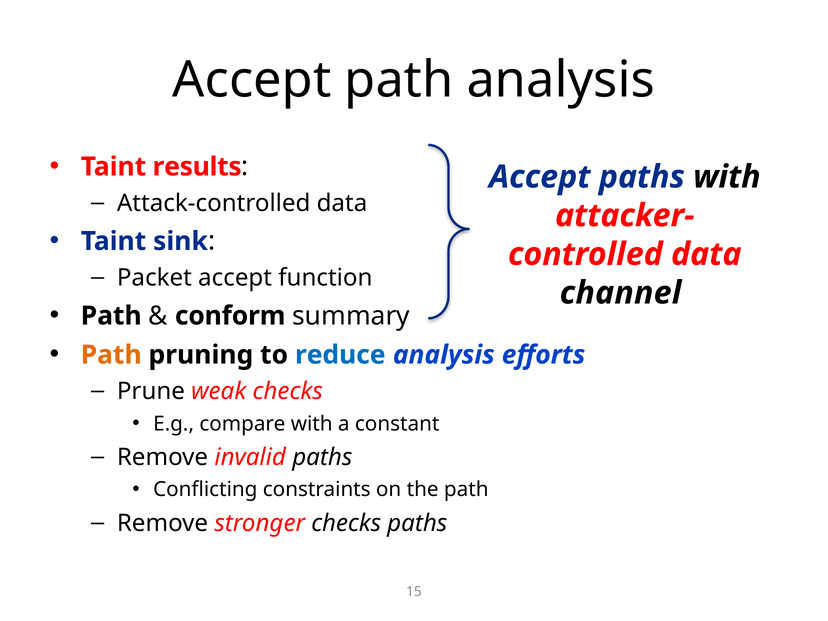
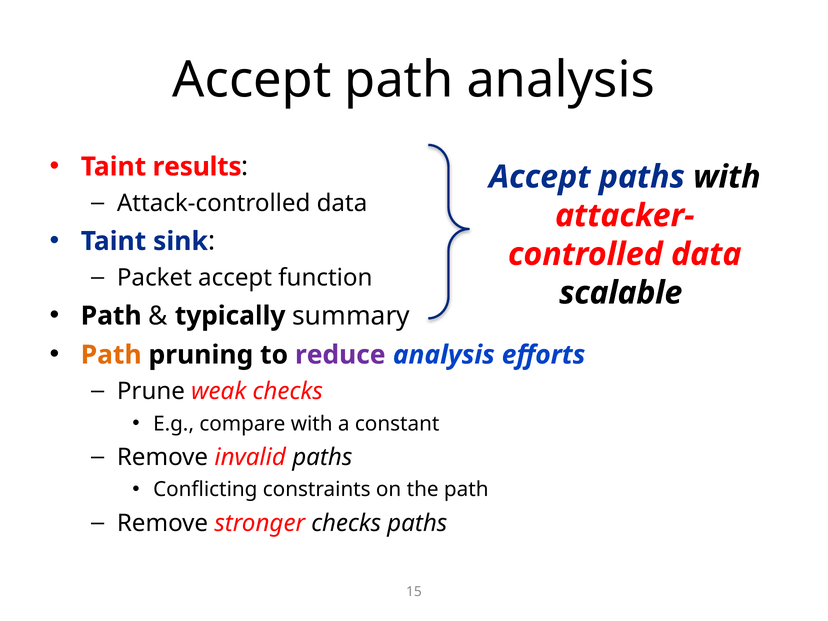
channel: channel -> scalable (621, 293)
conform: conform -> typically (230, 316)
reduce colour: blue -> purple (340, 355)
